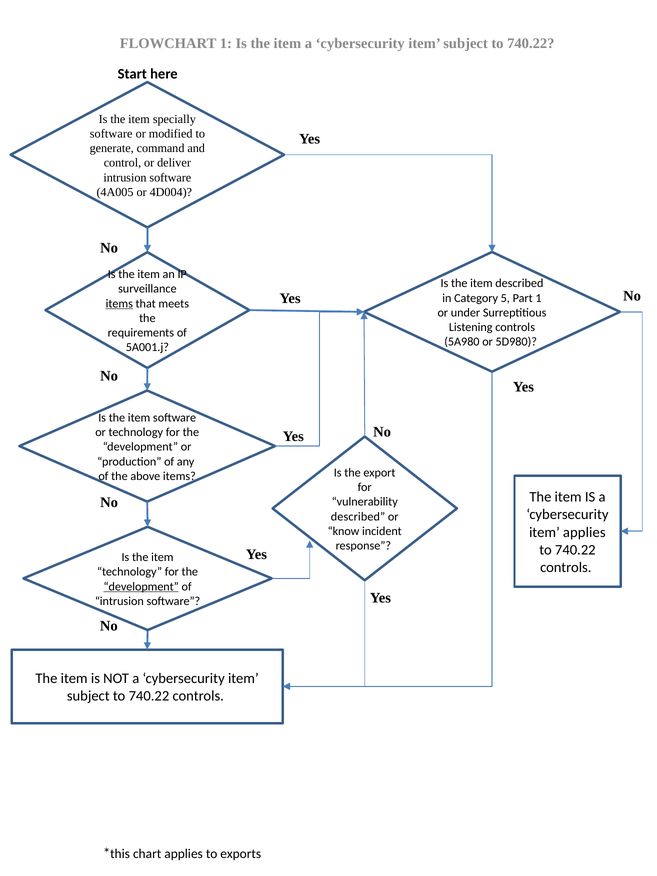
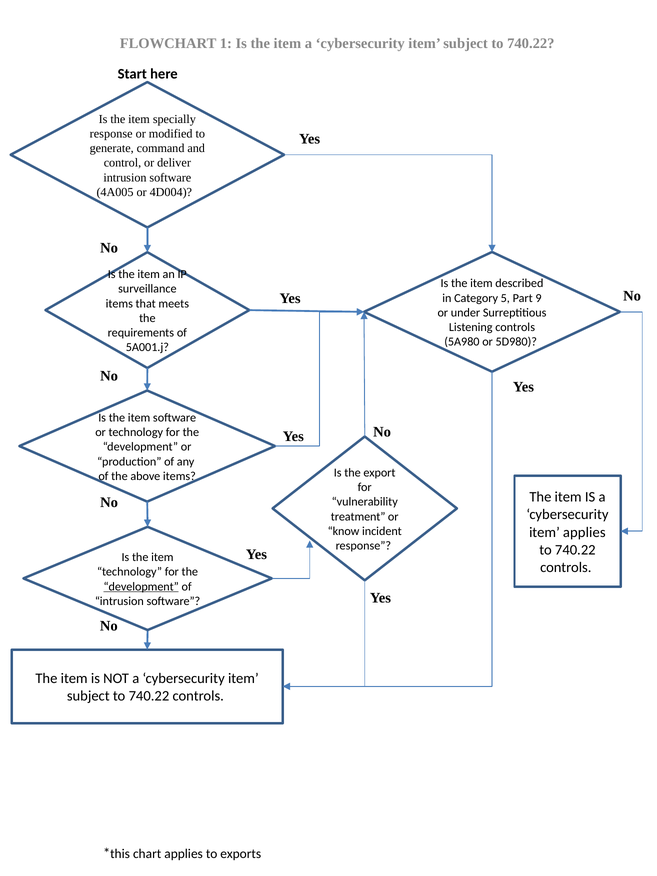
software: software -> response (111, 134)
Part 1: 1 -> 9 (539, 298)
items underline: present -> none (119, 304)
described: described -> treatment (358, 517)
